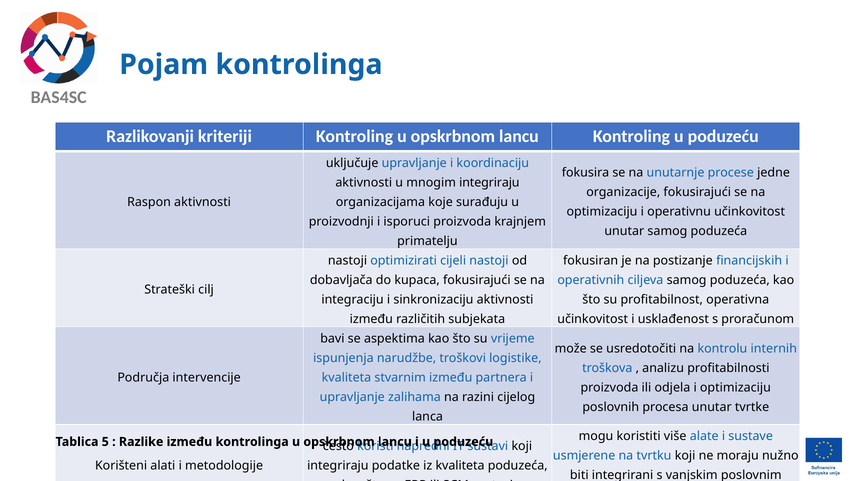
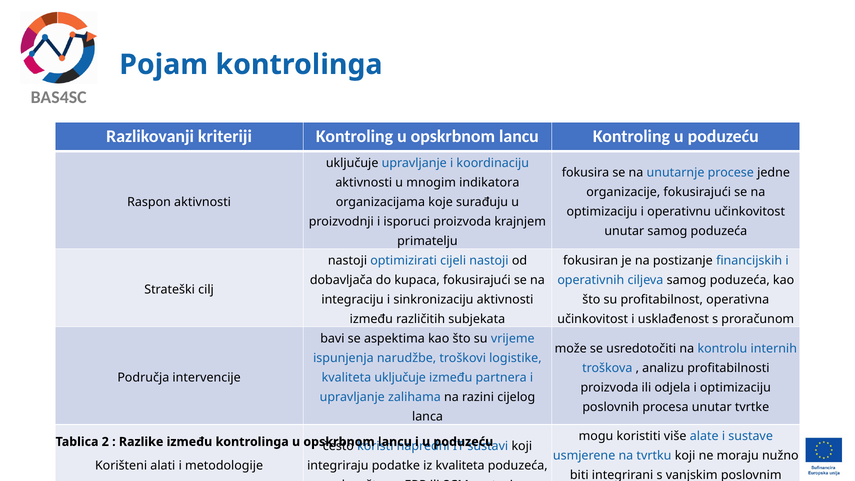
mnogim integriraju: integriraju -> indikatora (489, 182)
kvaliteta stvarnim: stvarnim -> uključuje (400, 378)
5: 5 -> 2 (105, 442)
